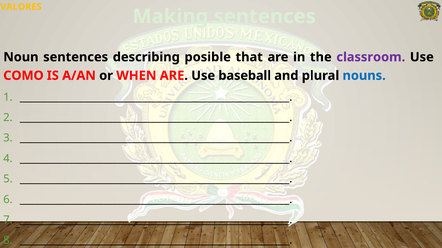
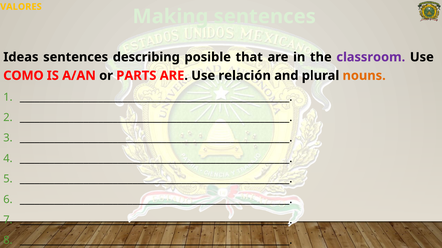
Noun: Noun -> Ideas (21, 57)
WHEN: WHEN -> PARTS (136, 76)
baseball: baseball -> relación (245, 76)
nouns colour: blue -> orange (364, 76)
